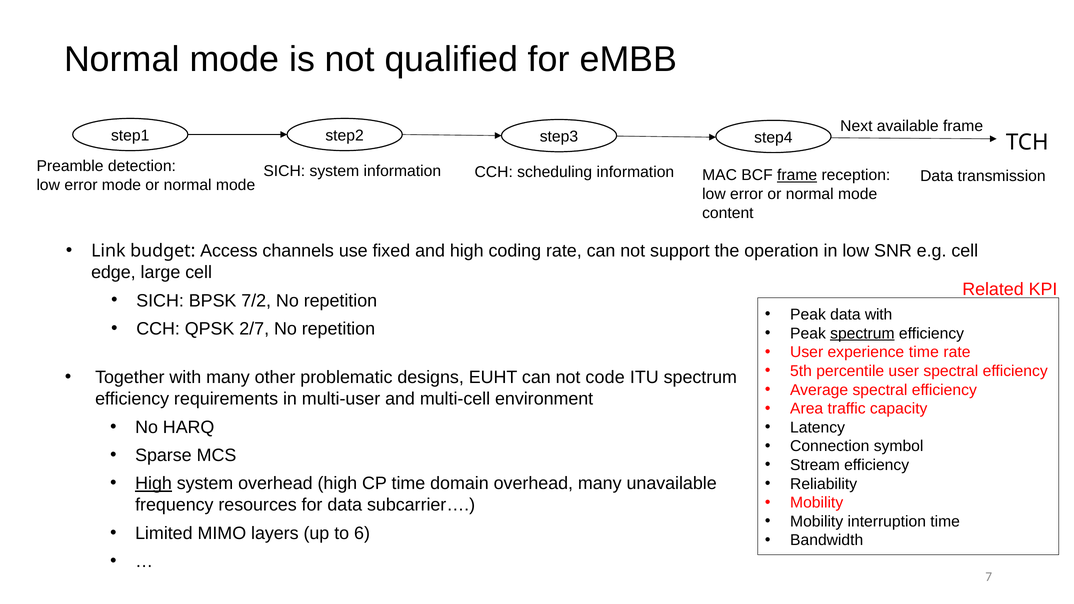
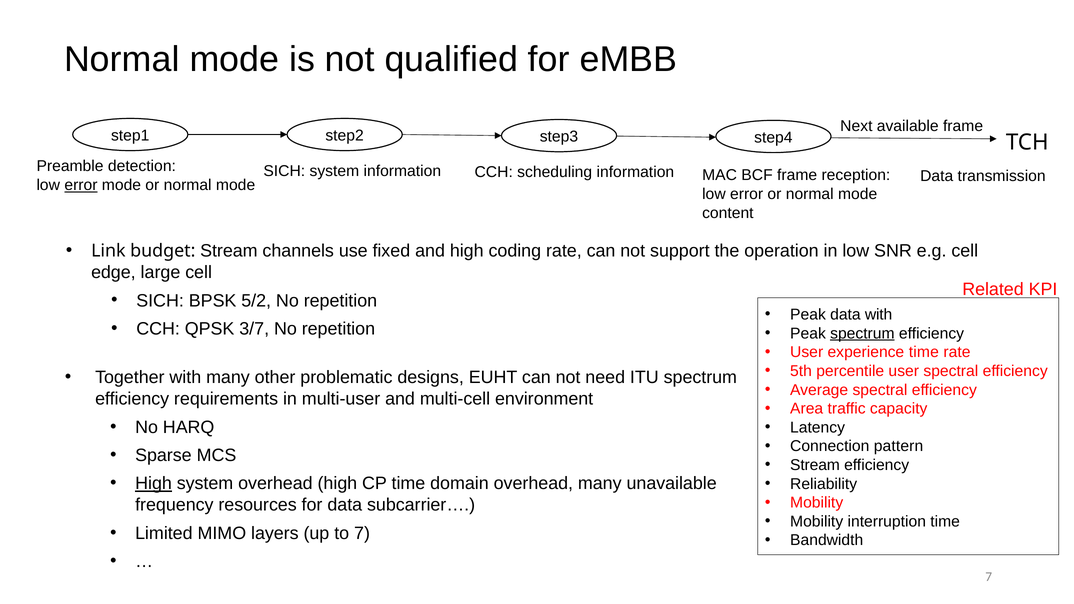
frame underline: present -> none (797, 175)
error underline: none -> present (81, 185)
budget Access: Access -> Stream (229, 251)
7/2: 7/2 -> 5/2 (256, 301)
2/7: 2/7 -> 3/7 (254, 329)
code: code -> need (605, 378)
symbol: symbol -> pattern (899, 446)
to 6: 6 -> 7 (362, 533)
